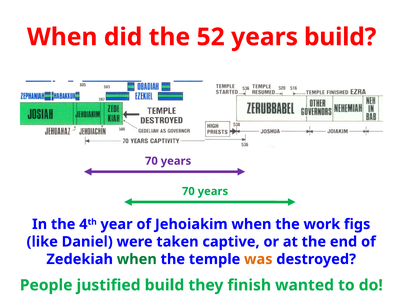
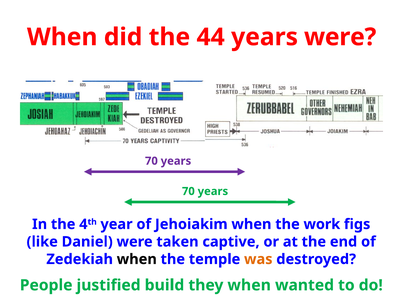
52: 52 -> 44 (211, 37)
years build: build -> were (340, 37)
when colour: green -> black (137, 259)
they finish: finish -> when (249, 284)
